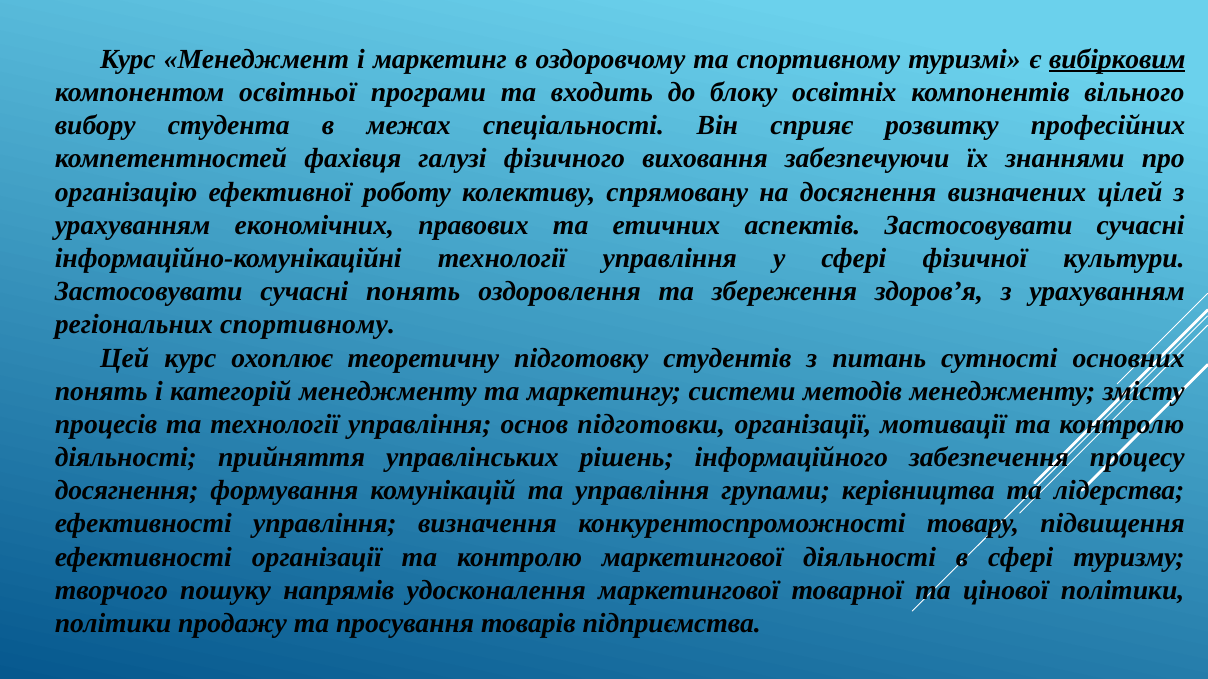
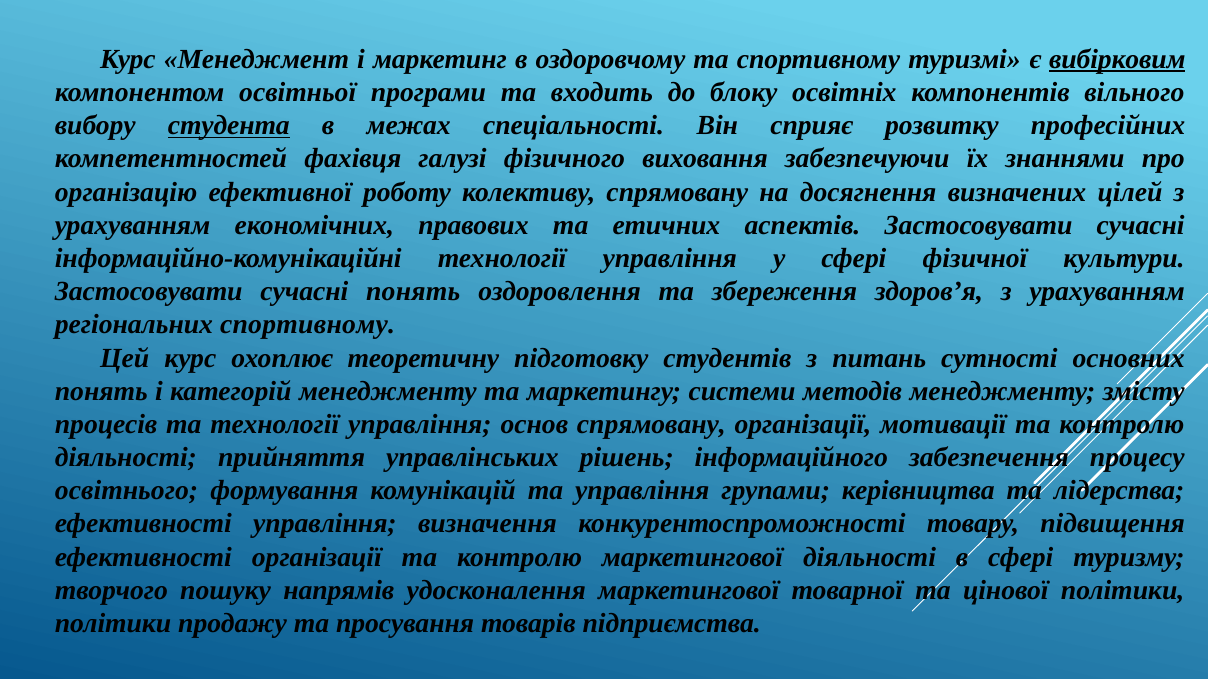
студента underline: none -> present (229, 126)
основ підготовки: підготовки -> спрямовану (651, 425)
досягнення: досягнення -> освітнього (127, 491)
